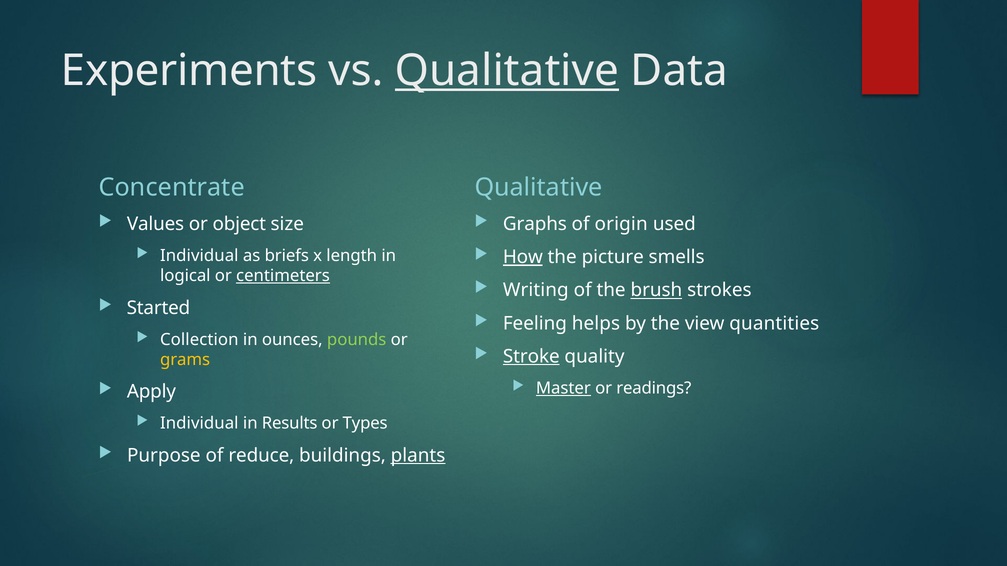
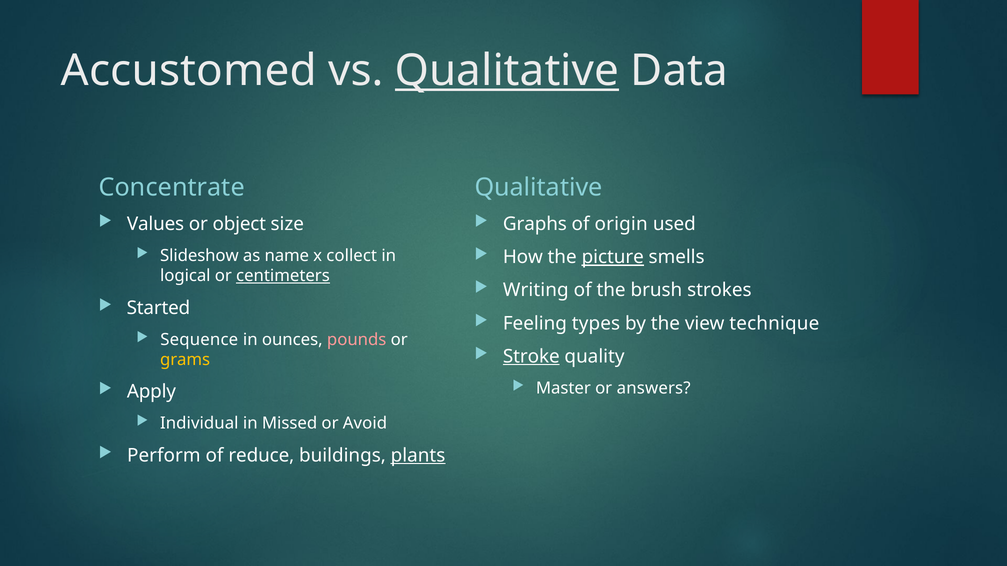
Experiments: Experiments -> Accustomed (189, 71)
Individual: Individual -> Slideshow (199, 256)
briefs: briefs -> name (287, 256)
length: length -> collect (352, 256)
How underline: present -> none (523, 257)
picture underline: none -> present (613, 257)
brush underline: present -> none (656, 290)
helps: helps -> types (596, 324)
quantities: quantities -> technique (774, 324)
Collection: Collection -> Sequence (199, 340)
pounds colour: light green -> pink (357, 340)
Master underline: present -> none (563, 388)
readings: readings -> answers (654, 388)
Results: Results -> Missed (290, 424)
Types: Types -> Avoid (365, 424)
Purpose: Purpose -> Perform (164, 456)
